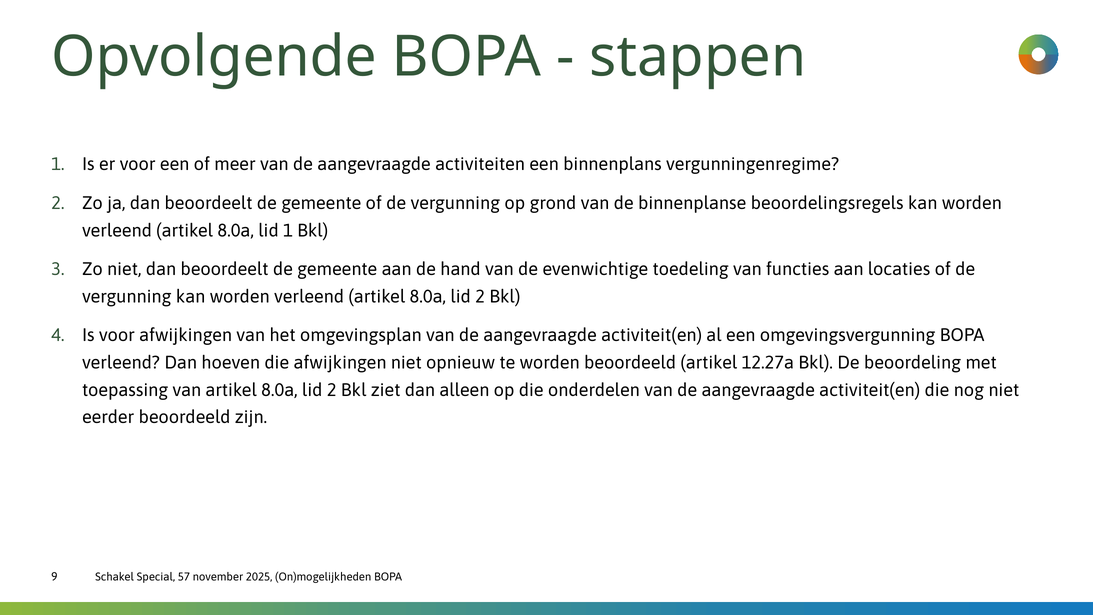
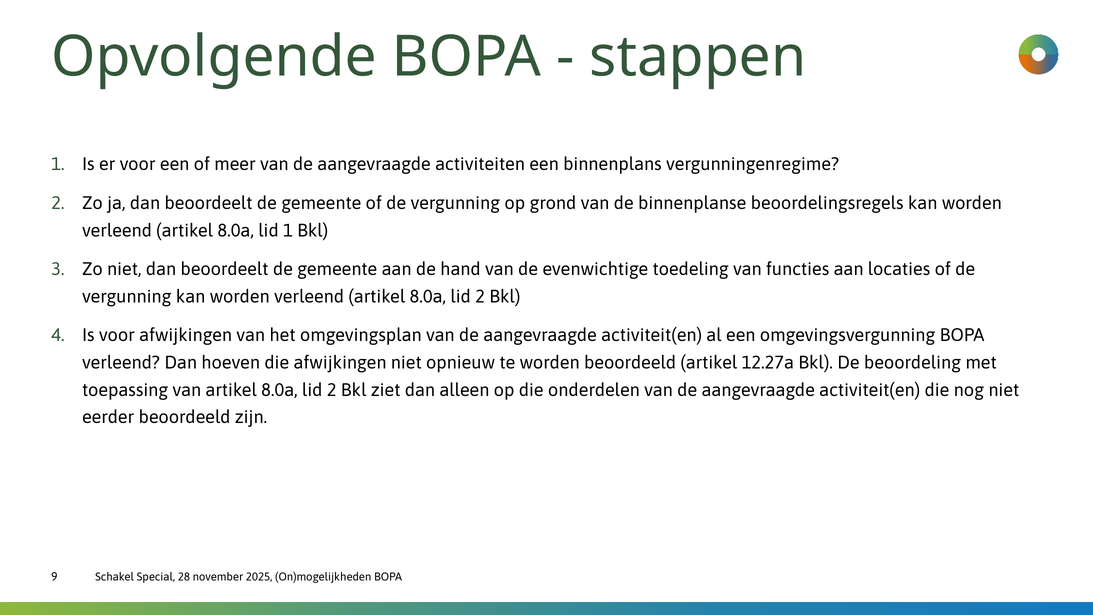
57: 57 -> 28 (184, 577)
